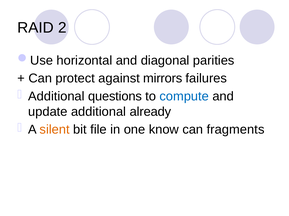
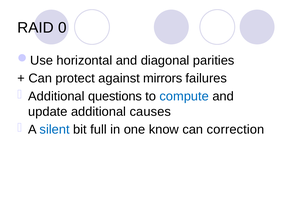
2: 2 -> 0 (62, 28)
already: already -> causes (150, 112)
silent colour: orange -> blue (55, 130)
file: file -> full (99, 130)
fragments: fragments -> correction (236, 130)
